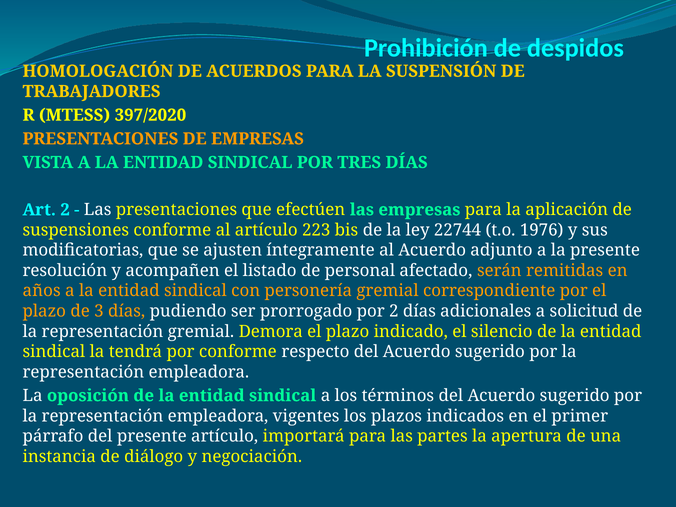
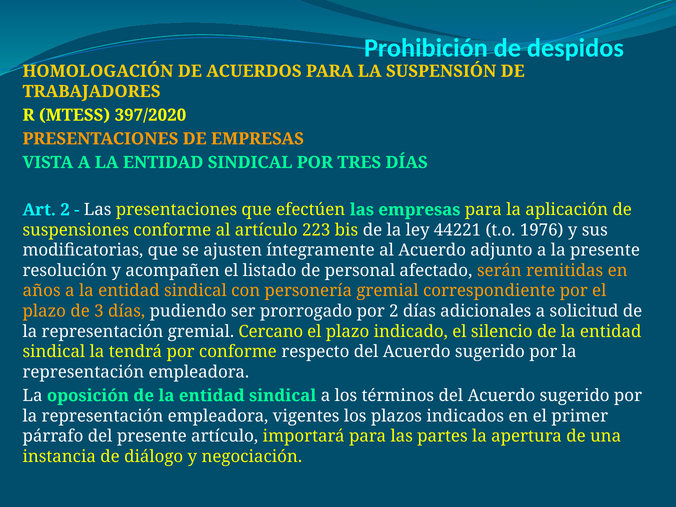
22744: 22744 -> 44221 (457, 230)
Demora: Demora -> Cercano (271, 331)
